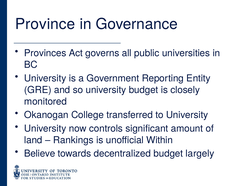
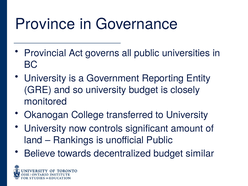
Provinces: Provinces -> Provincial (45, 53)
unofficial Within: Within -> Public (160, 140)
largely: largely -> similar (200, 154)
